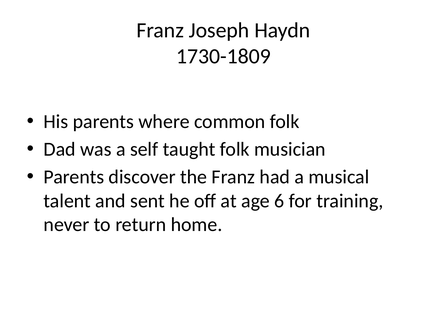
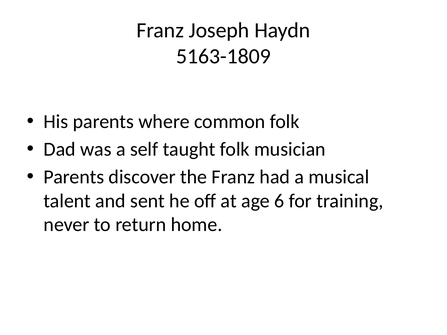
1730-1809: 1730-1809 -> 5163-1809 (223, 56)
